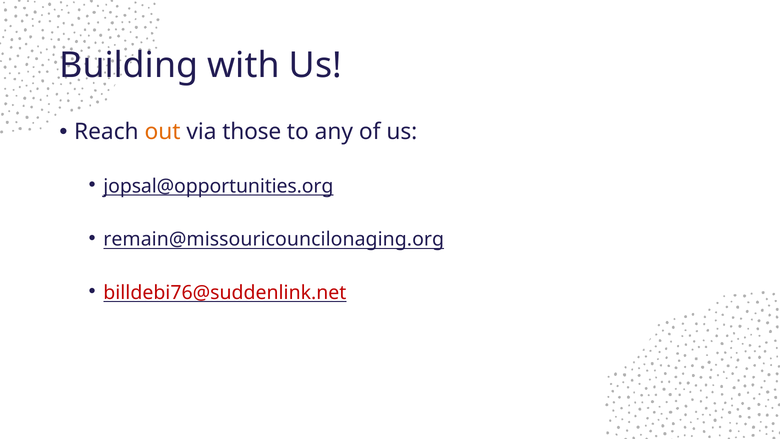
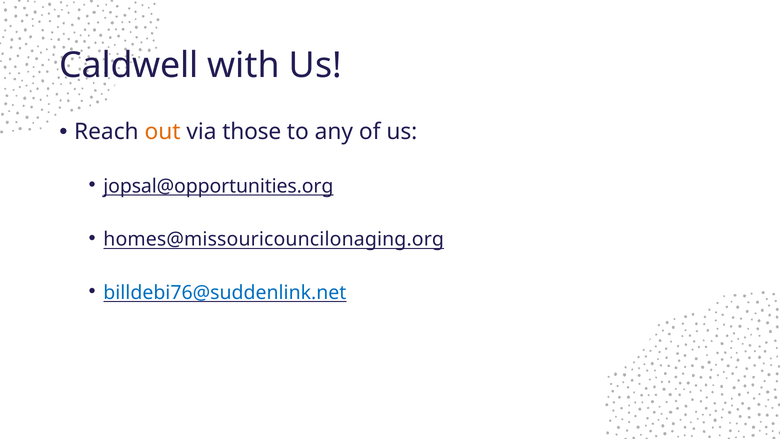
Building: Building -> Caldwell (129, 66)
remain@missouricouncilonaging.org: remain@missouricouncilonaging.org -> homes@missouricouncilonaging.org (274, 239)
billdebi76@suddenlink.net colour: red -> blue (225, 292)
